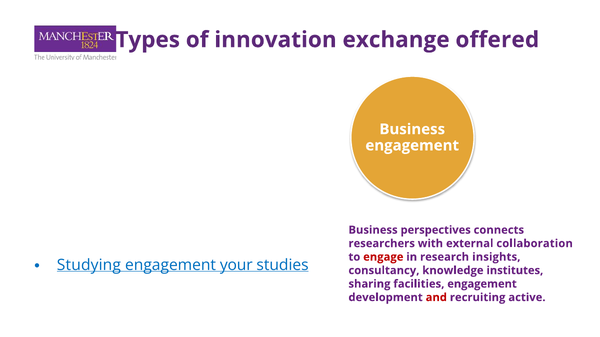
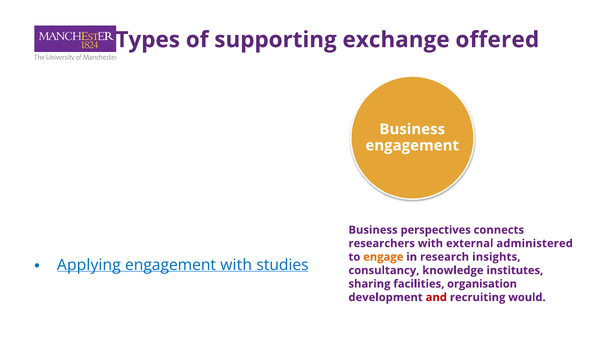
innovation: innovation -> supporting (276, 40)
collaboration: collaboration -> administered (535, 244)
engage colour: red -> orange (383, 257)
Studying: Studying -> Applying (89, 266)
engagement your: your -> with (236, 266)
facilities engagement: engagement -> organisation (482, 284)
active: active -> would (527, 298)
